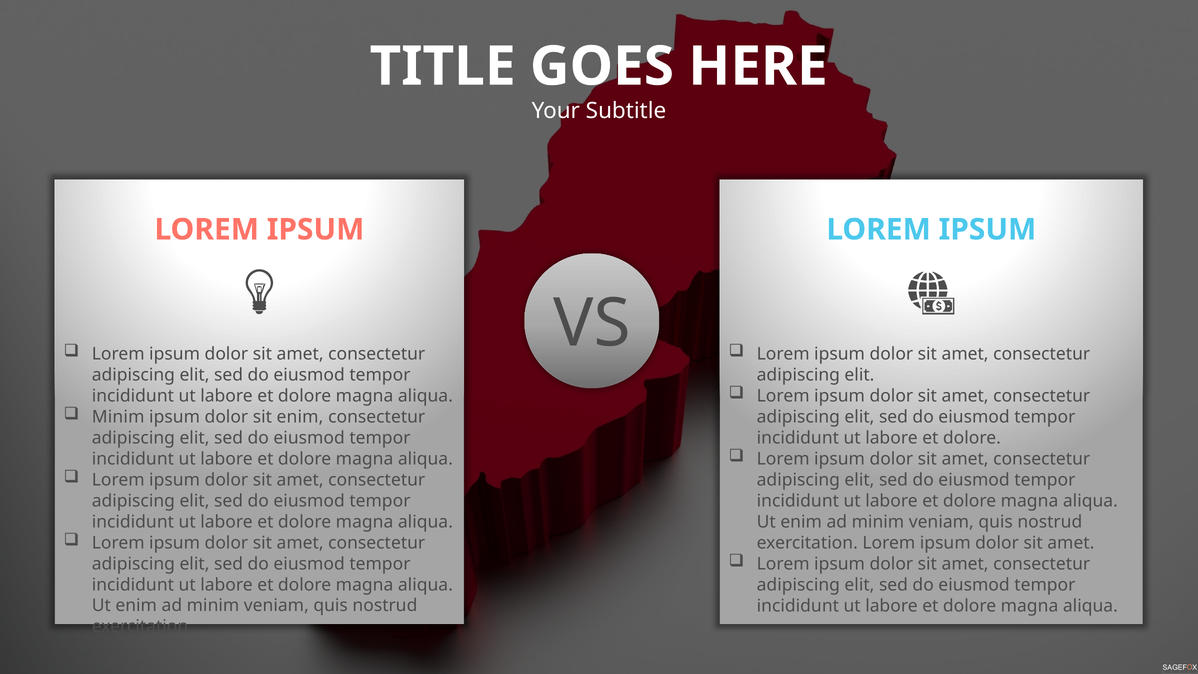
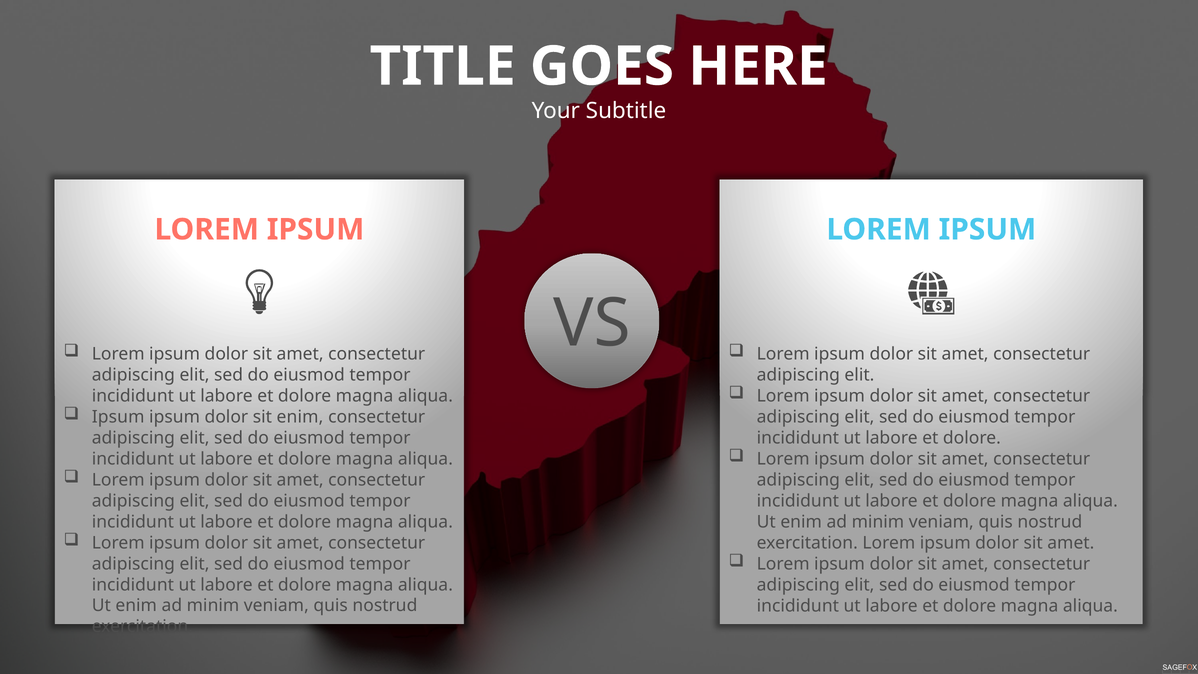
Minim: Minim -> Ipsum (118, 417)
